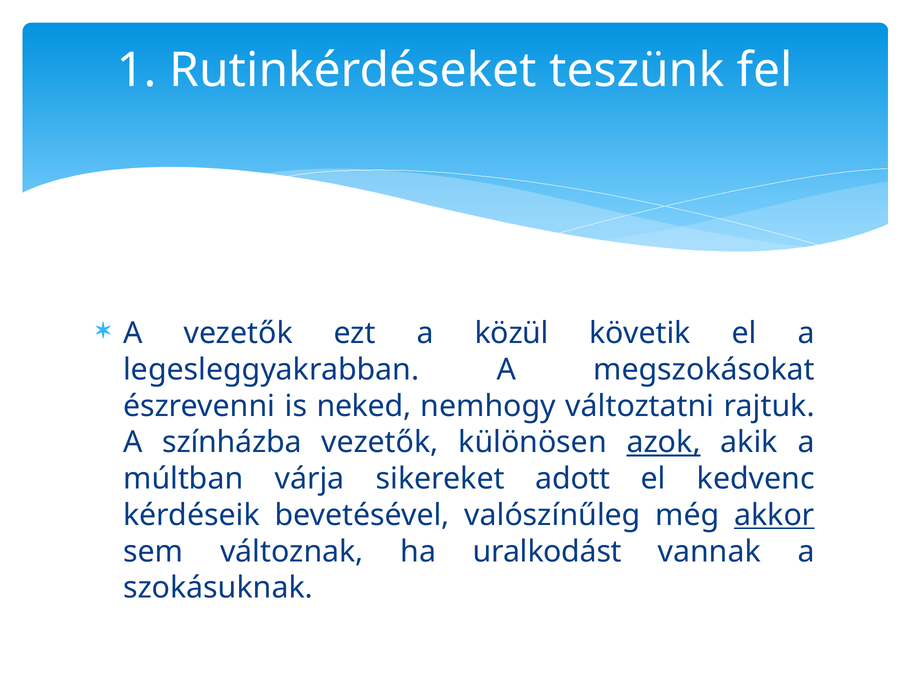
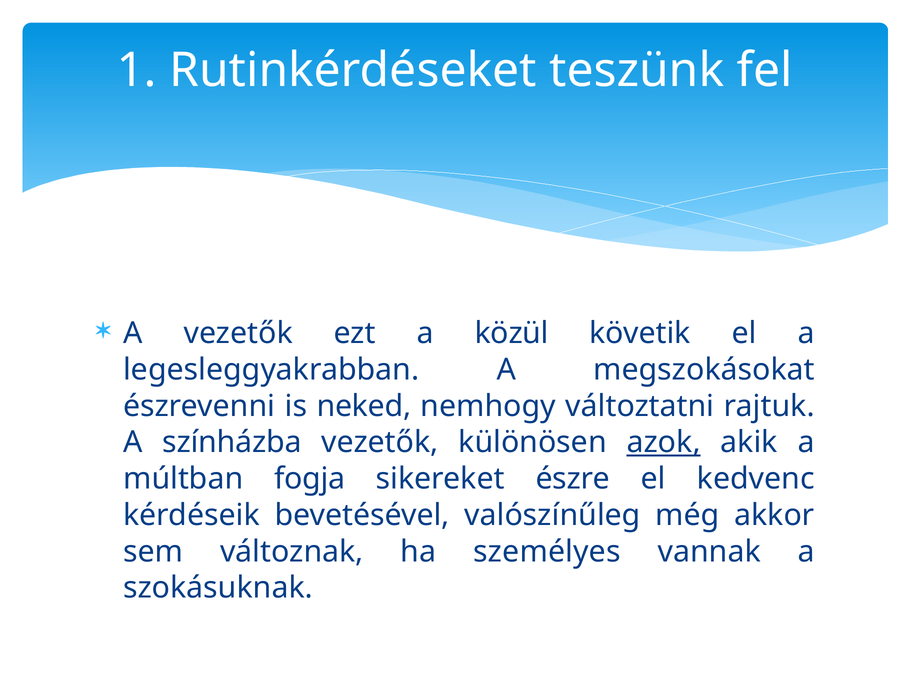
várja: várja -> fogja (310, 479)
adott: adott -> észre (573, 479)
akkor underline: present -> none (774, 516)
uralkodást: uralkodást -> személyes (547, 552)
